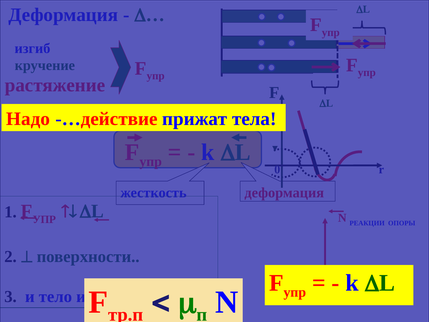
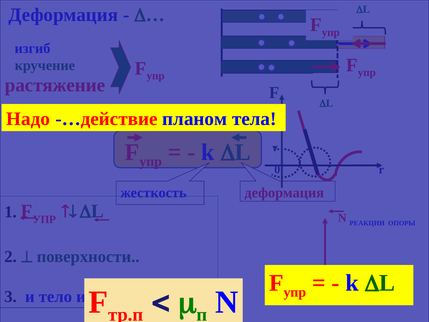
прижат: прижат -> планом (195, 119)
